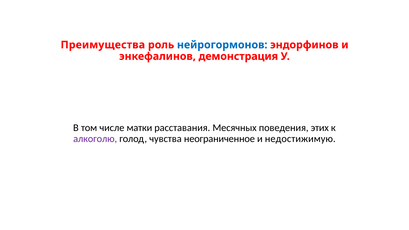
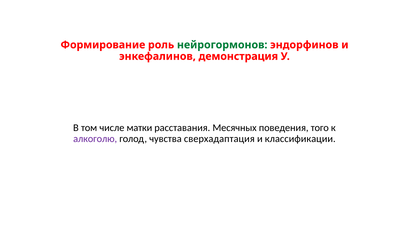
Преимущества: Преимущества -> Формирование (103, 45)
нейрогормонов colour: blue -> green (222, 45)
этих: этих -> того (320, 128)
неограниченное: неограниченное -> сверхадаптация (219, 139)
недостижимую: недостижимую -> классификации (300, 139)
